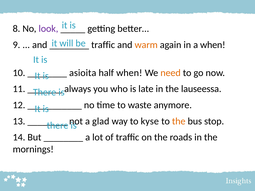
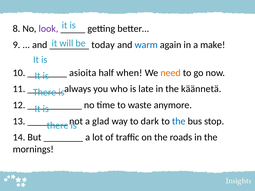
traffic: traffic -> today (103, 45)
warm colour: orange -> blue (146, 45)
a when: when -> make (213, 45)
lauseessa: lauseessa -> käännetä (201, 89)
kyse: kyse -> dark (150, 121)
the colour: orange -> blue (179, 121)
